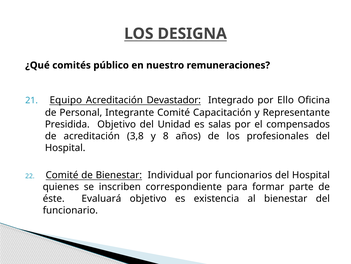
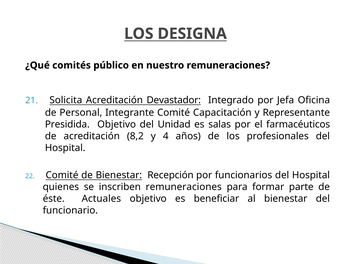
Equipo: Equipo -> Solicita (66, 100)
Ello: Ello -> Jefa (286, 100)
compensados: compensados -> farmacéuticos (298, 124)
3,8: 3,8 -> 8,2 (135, 136)
8: 8 -> 4 (166, 136)
Individual: Individual -> Recepción (171, 175)
inscriben correspondiente: correspondiente -> remuneraciones (184, 186)
Evaluará: Evaluará -> Actuales (101, 198)
existencia: existencia -> beneficiar (216, 198)
